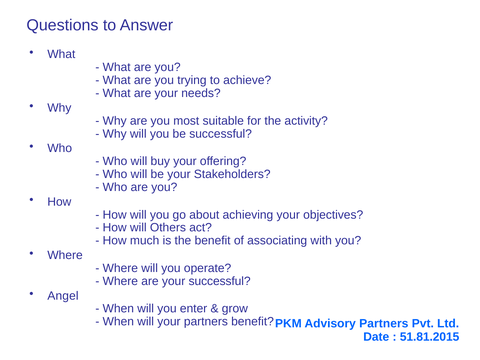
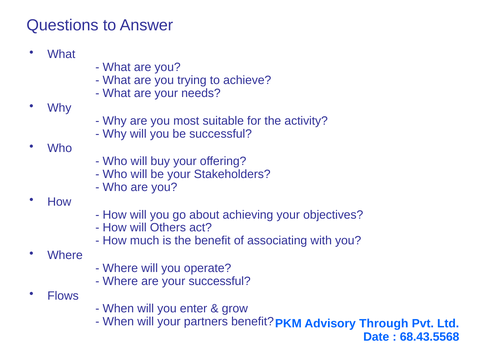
Angel: Angel -> Flows (63, 296)
Advisory Partners: Partners -> Through (384, 324)
51.81.2015: 51.81.2015 -> 68.43.5568 (430, 337)
